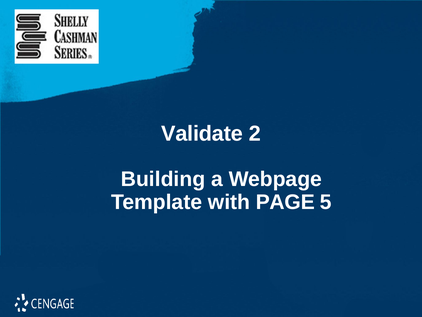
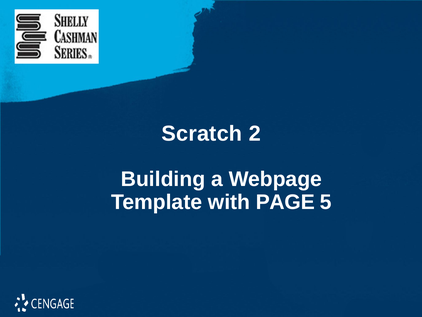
Validate: Validate -> Scratch (202, 133)
